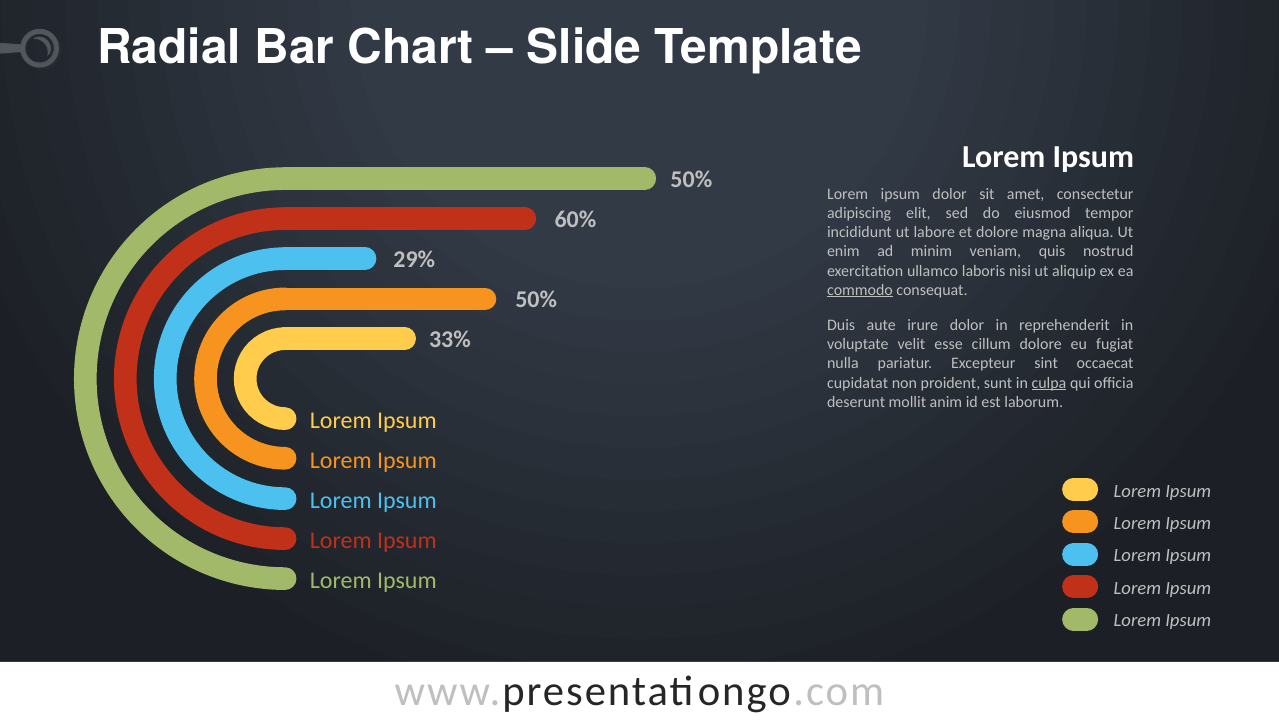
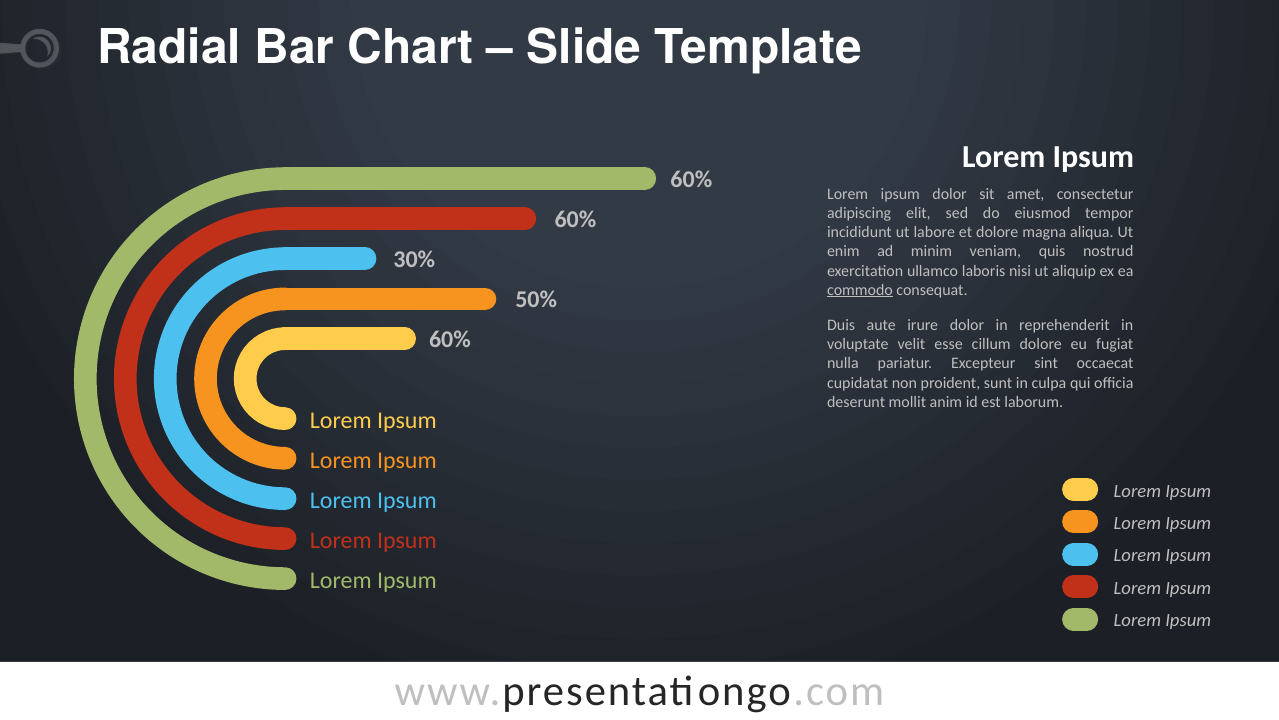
50%: 50% -> 60% (691, 180)
29%: 29% -> 30% (414, 260)
33%: 33% -> 60% (450, 340)
culpa underline: present -> none (1049, 383)
